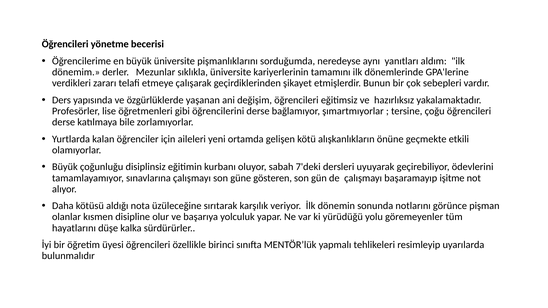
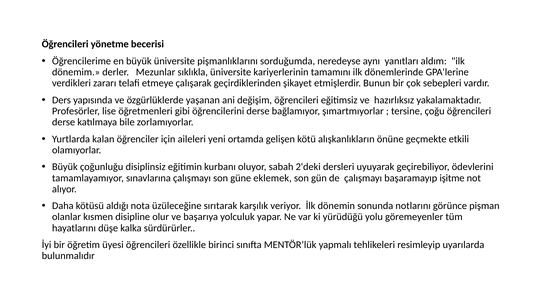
7'deki: 7'deki -> 2'deki (308, 167)
gösteren: gösteren -> eklemek (273, 178)
